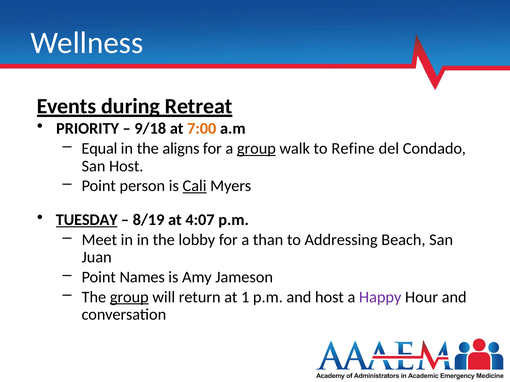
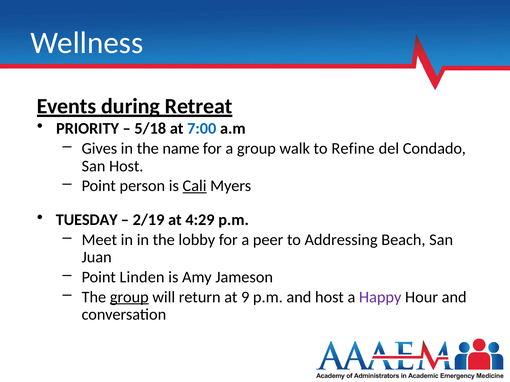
9/18: 9/18 -> 5/18 (150, 129)
7:00 colour: orange -> blue (202, 129)
Equal: Equal -> Gives (99, 149)
aligns: aligns -> name (181, 149)
group underline: present -> none (256, 149)
TUESDAY underline: present -> none (87, 220)
8/19: 8/19 -> 2/19 (149, 220)
4:07: 4:07 -> 4:29 (200, 220)
than: than -> peer (268, 240)
Names: Names -> Linden (142, 277)
1: 1 -> 9 (245, 297)
